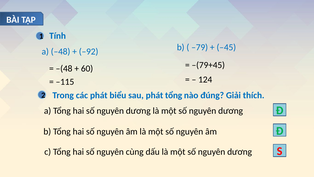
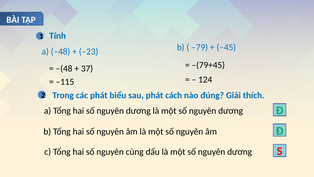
–92: –92 -> –23 (89, 51)
60: 60 -> 37 (87, 68)
phát tổng: tổng -> cách (174, 95)
